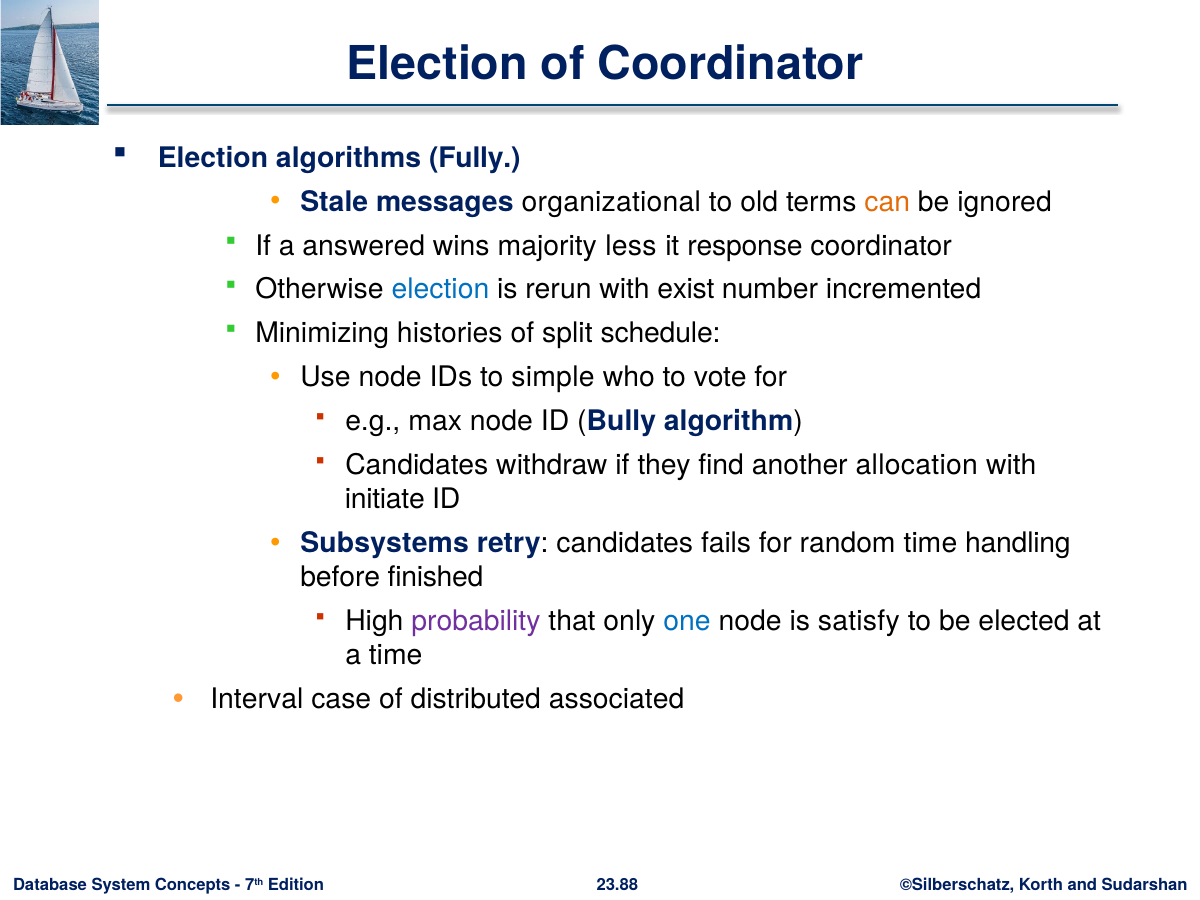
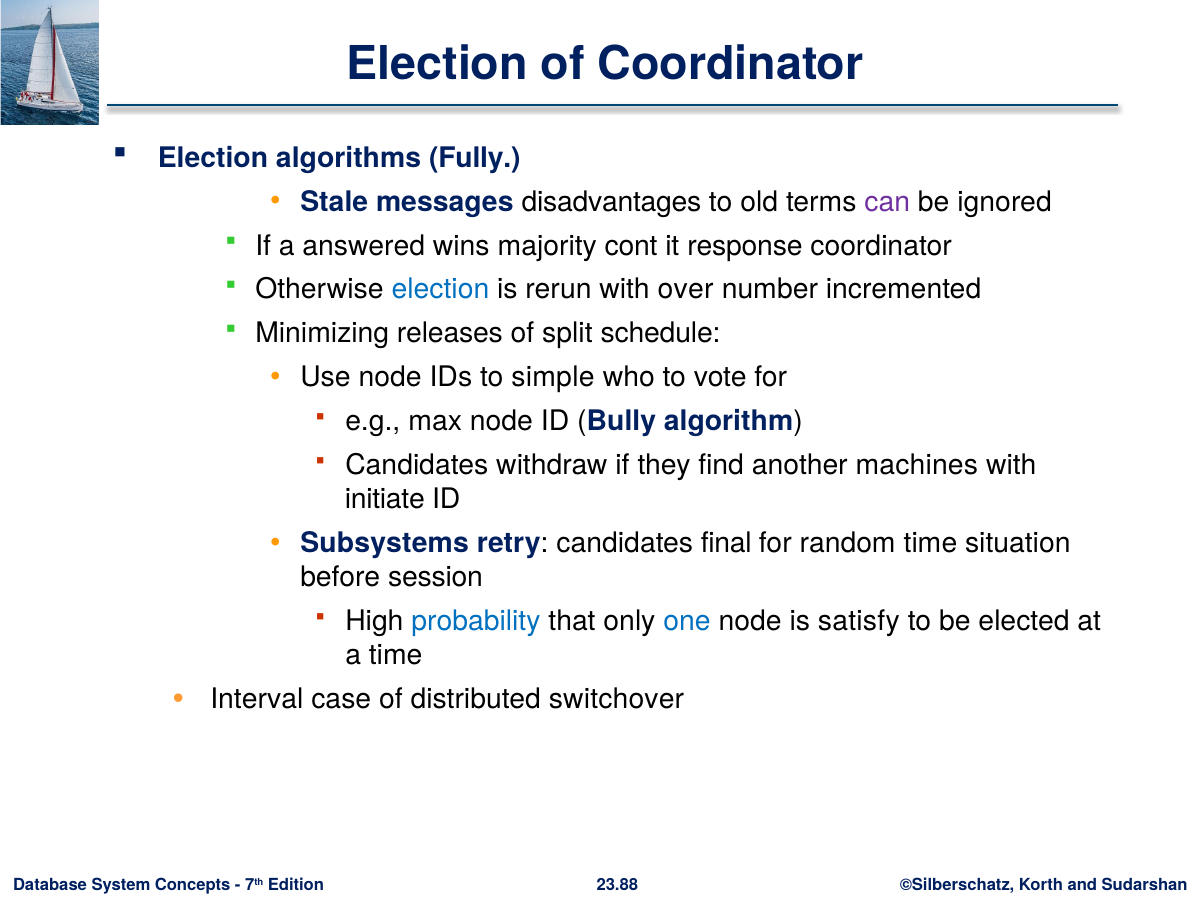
organizational: organizational -> disadvantages (612, 202)
can colour: orange -> purple (887, 202)
less: less -> cont (631, 246)
exist: exist -> over (686, 290)
histories: histories -> releases (450, 334)
allocation: allocation -> machines (917, 465)
fails: fails -> final (726, 543)
handling: handling -> situation (1018, 543)
finished: finished -> session (435, 577)
probability colour: purple -> blue (476, 621)
associated: associated -> switchover (617, 699)
